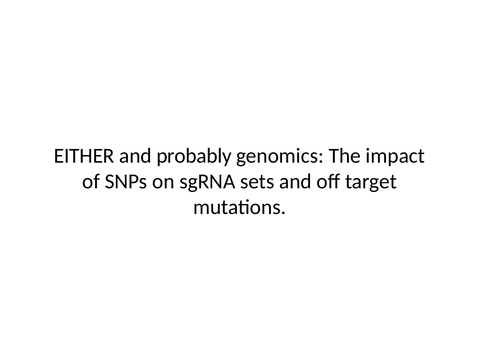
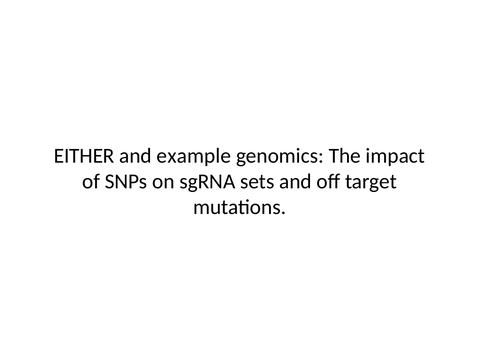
probably: probably -> example (194, 156)
